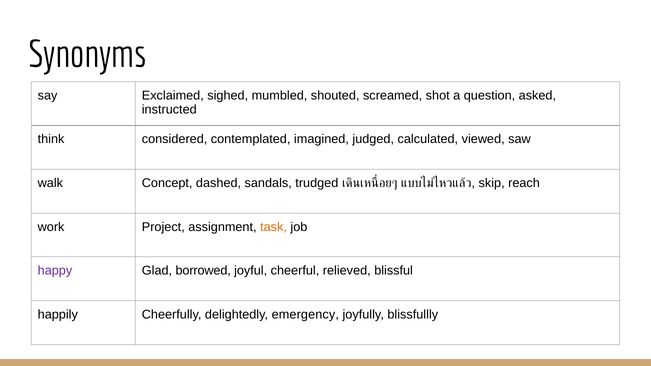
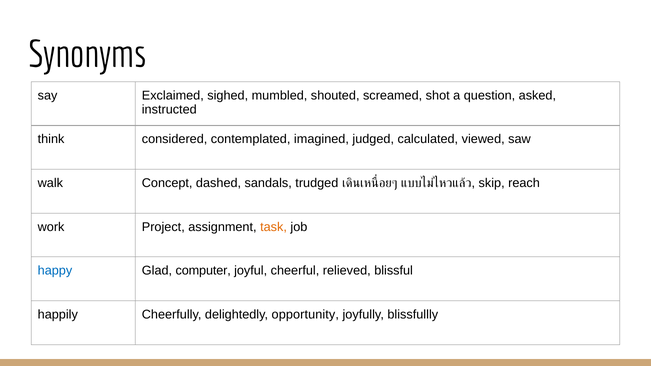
happy colour: purple -> blue (55, 271)
borrowed: borrowed -> computer (203, 271)
emergency: emergency -> opportunity (305, 315)
